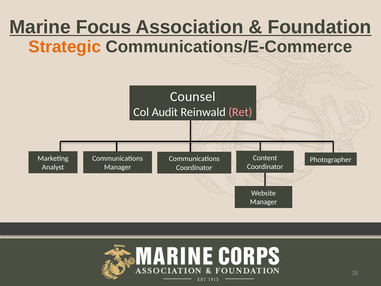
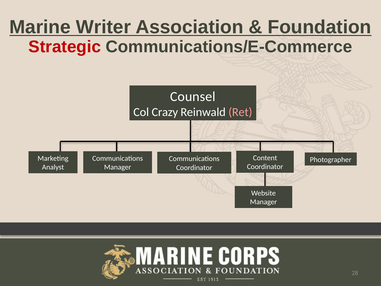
Focus: Focus -> Writer (103, 27)
Strategic colour: orange -> red (65, 47)
Audit: Audit -> Crazy (165, 112)
